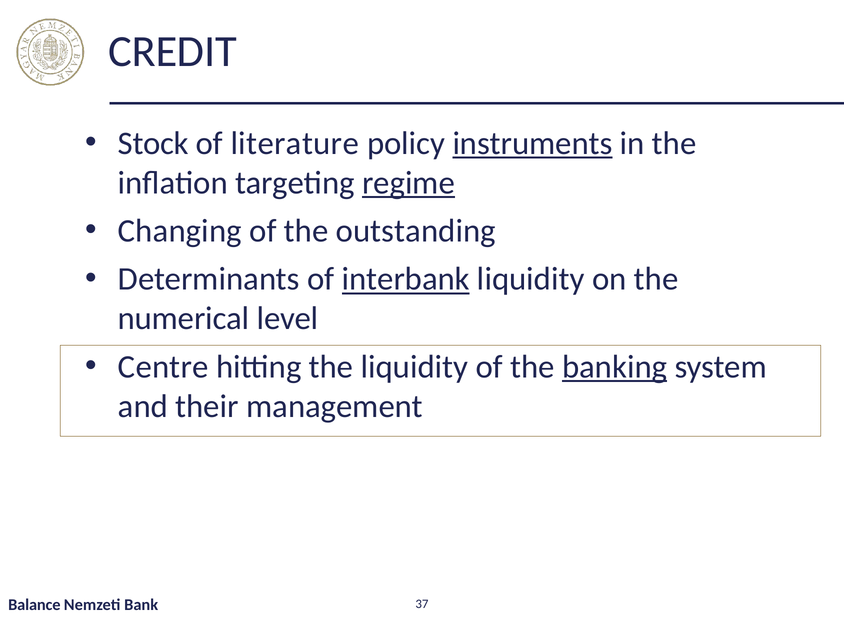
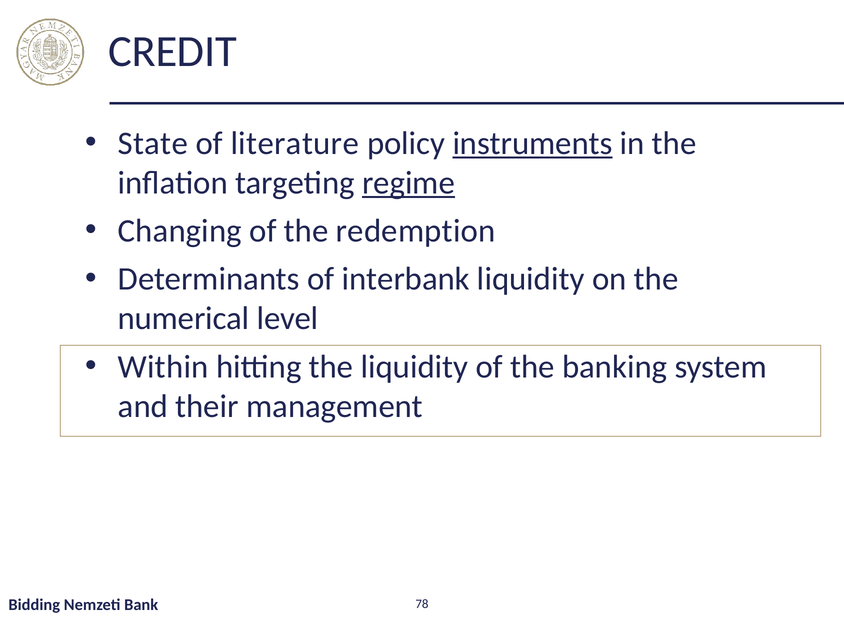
Stock: Stock -> State (153, 143)
outstanding: outstanding -> redemption (416, 231)
interbank underline: present -> none (406, 279)
Centre: Centre -> Within (163, 367)
banking underline: present -> none (615, 367)
Balance: Balance -> Bidding (34, 605)
37: 37 -> 78 (422, 604)
